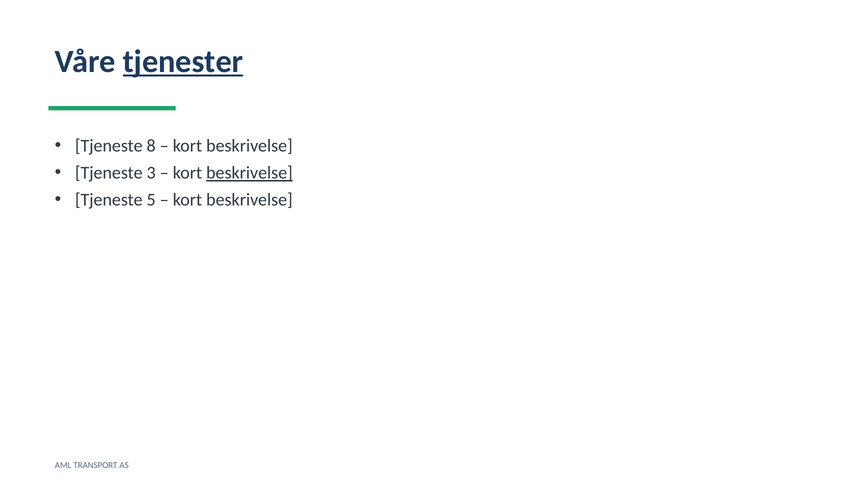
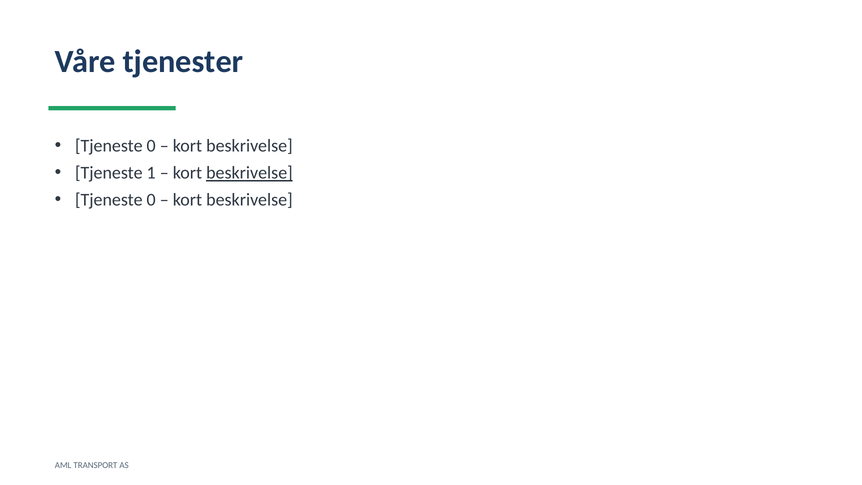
tjenester underline: present -> none (183, 62)
8: 8 -> 0 (151, 146)
3: 3 -> 1 (151, 173)
5: 5 -> 0 (151, 200)
